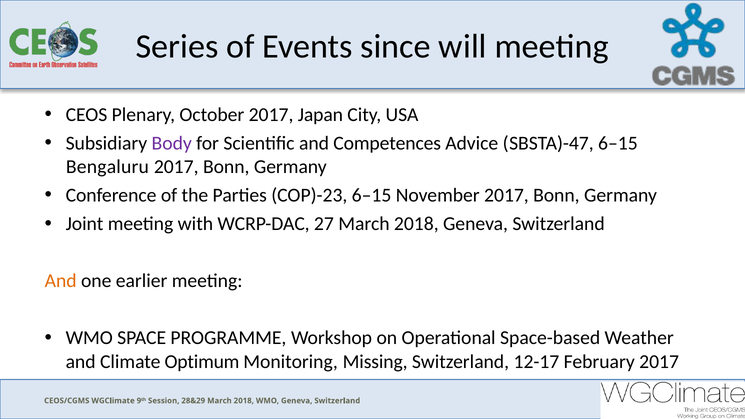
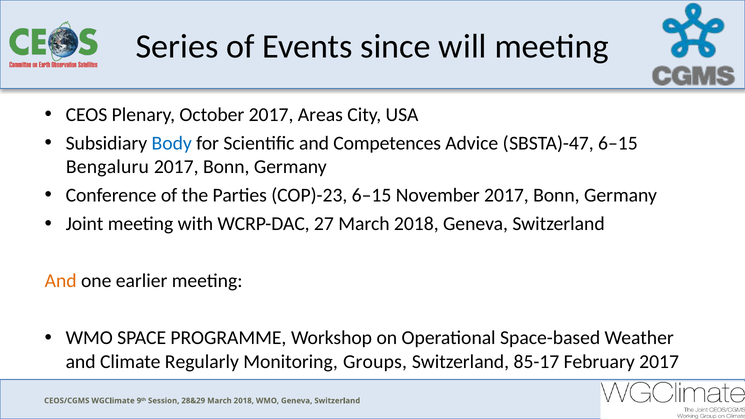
Japan: Japan -> Areas (320, 115)
Body colour: purple -> blue (172, 143)
Optimum: Optimum -> Regularly (202, 362)
Missing: Missing -> Groups (375, 362)
12-17: 12-17 -> 85-17 (536, 362)
